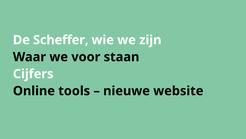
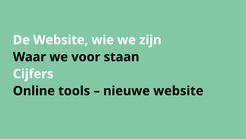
De Scheffer: Scheffer -> Website (61, 40)
